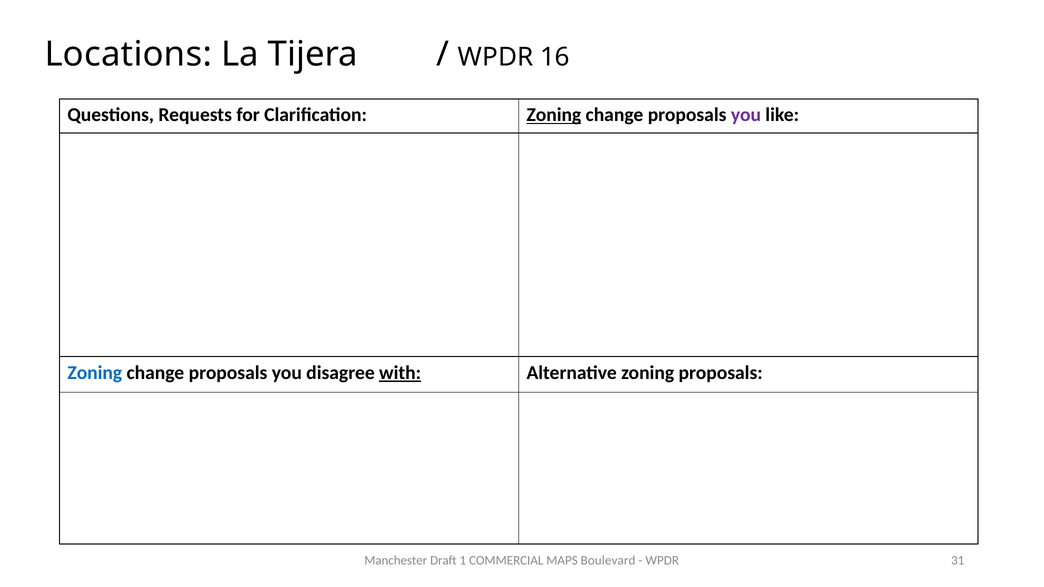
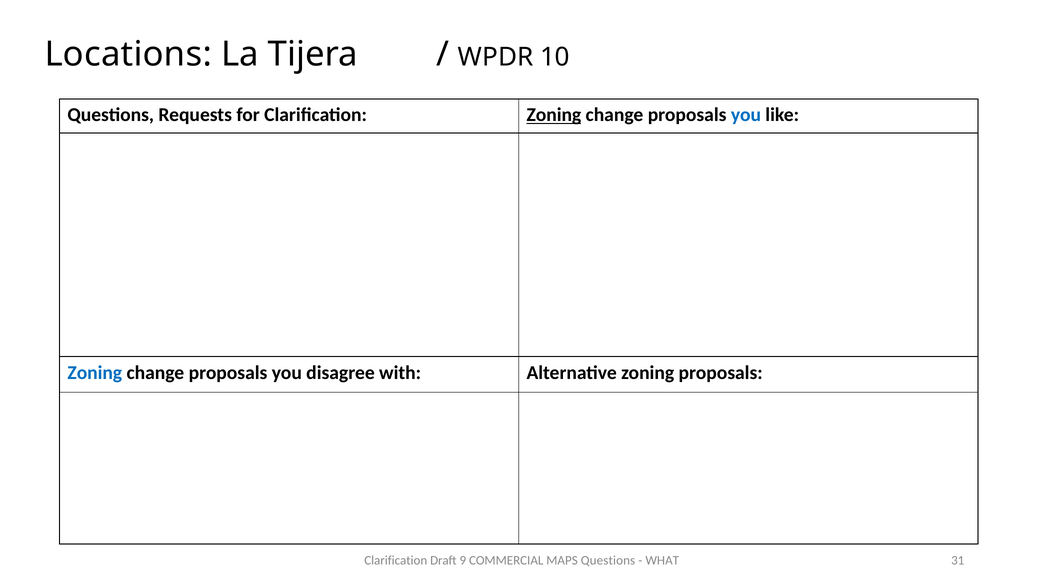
16: 16 -> 10 (555, 57)
you colour: purple -> blue (746, 115)
with underline: present -> none (400, 373)
Manchester: Manchester -> Clarification (396, 561)
1: 1 -> 9 (463, 561)
MAPS Boulevard: Boulevard -> Questions (608, 561)
WPDR: WPDR -> WHAT (662, 561)
